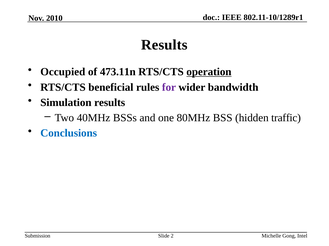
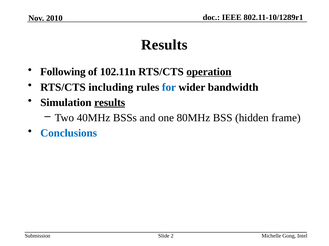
Occupied: Occupied -> Following (63, 72)
473.11n: 473.11n -> 102.11n (118, 72)
beneficial: beneficial -> including (111, 87)
for colour: purple -> blue (169, 87)
results underline: none -> present (110, 103)
traffic: traffic -> frame (286, 118)
